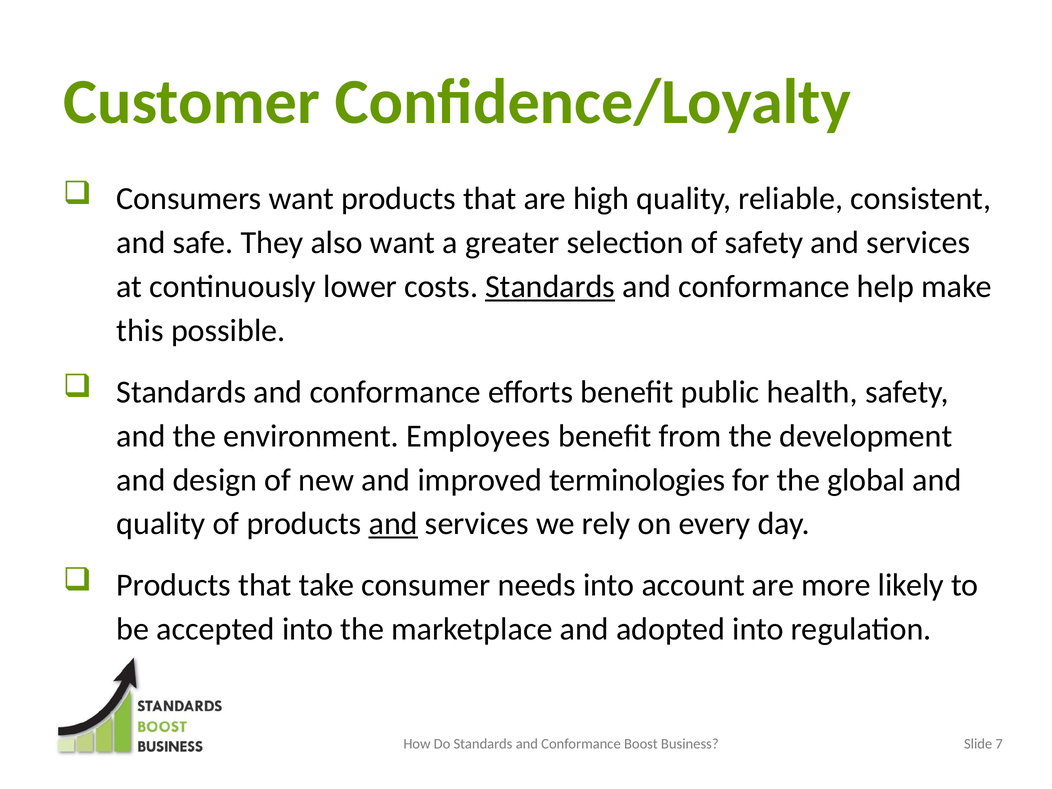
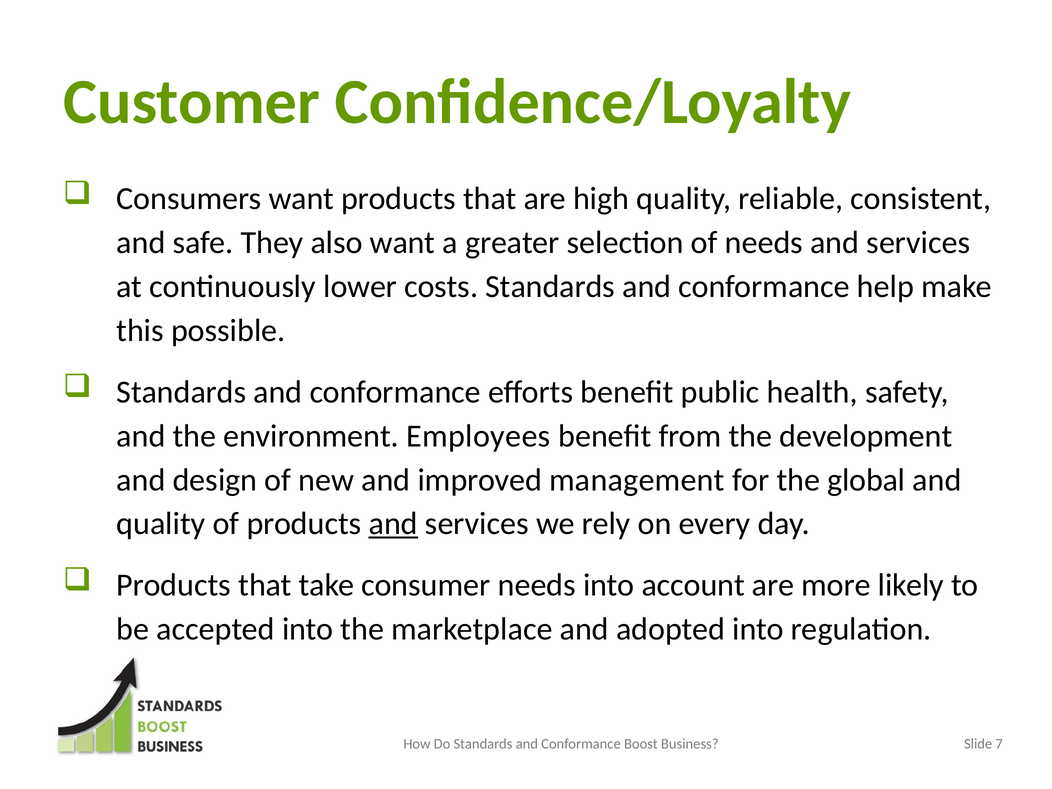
of safety: safety -> needs (764, 243)
Standards underline: present -> none (550, 287)
terminologies: terminologies -> management (637, 480)
